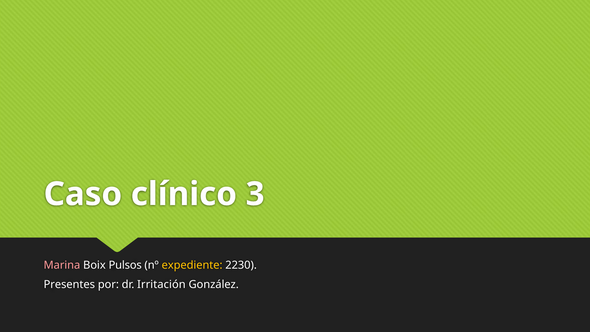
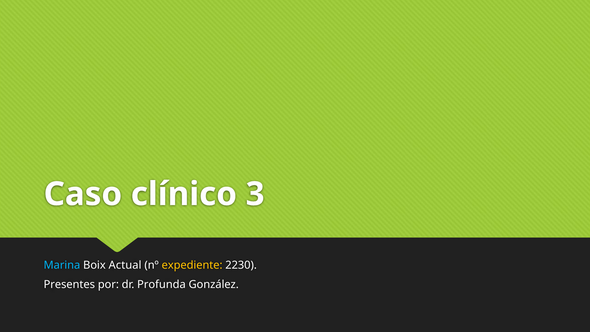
Marina colour: pink -> light blue (62, 265)
Pulsos: Pulsos -> Actual (125, 265)
Irritación: Irritación -> Profunda (161, 284)
